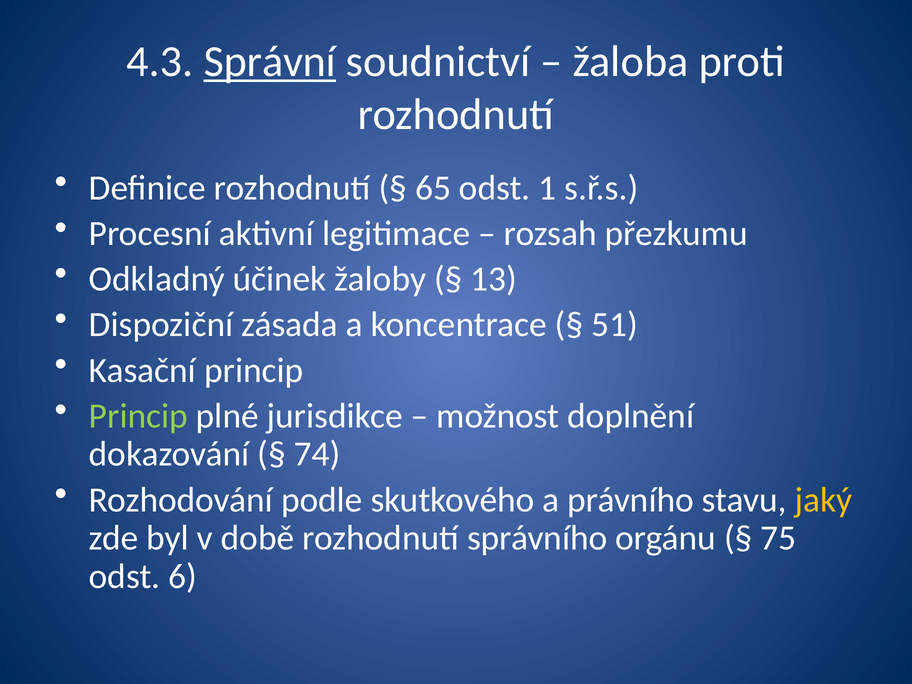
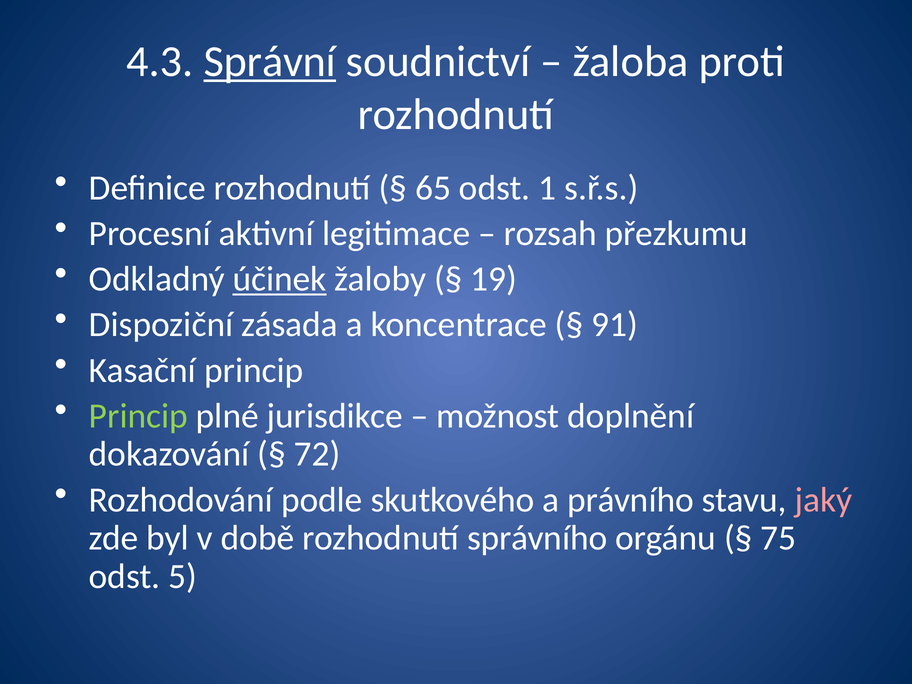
účinek underline: none -> present (280, 279)
13: 13 -> 19 (494, 279)
51: 51 -> 91 (614, 325)
74: 74 -> 72 (317, 454)
jaký colour: yellow -> pink (823, 500)
6: 6 -> 5 (183, 576)
